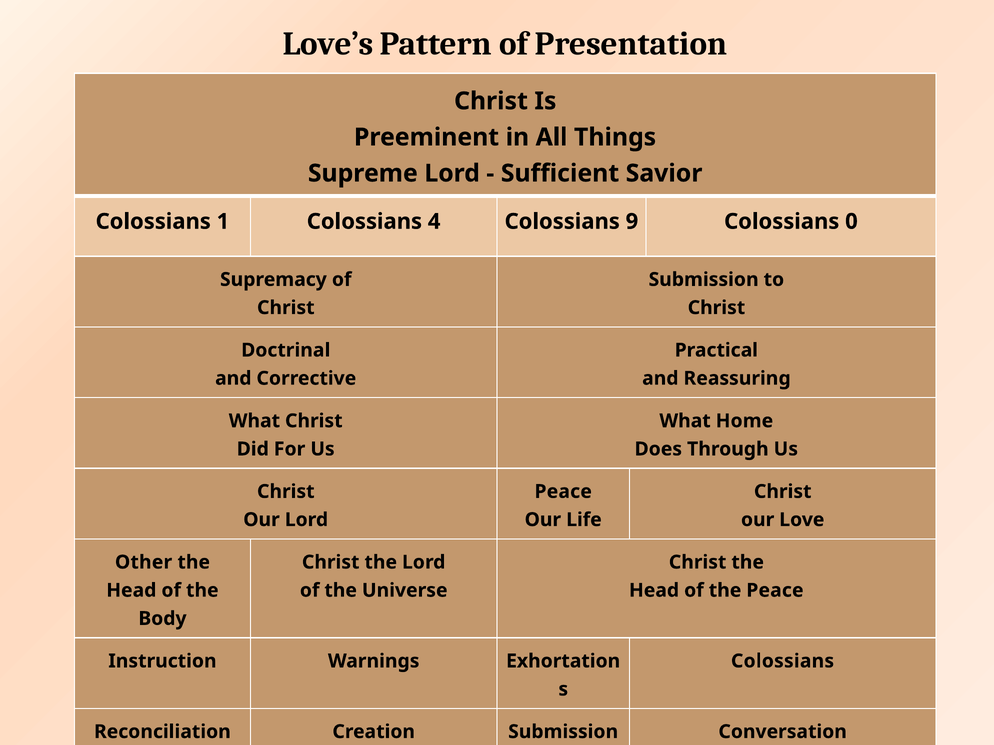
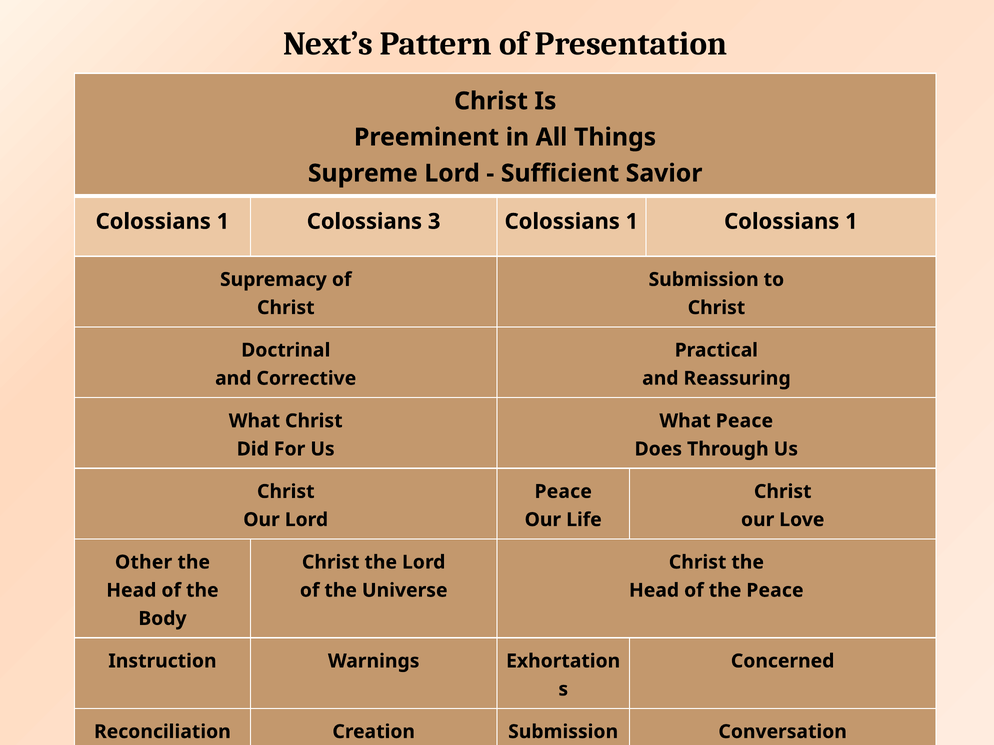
Love’s: Love’s -> Next’s (328, 44)
4: 4 -> 3 (434, 222)
9: 9 -> 1 (632, 222)
0: 0 -> 1 (851, 222)
What Home: Home -> Peace (744, 421)
Colossians: Colossians -> Concerned (783, 661)
